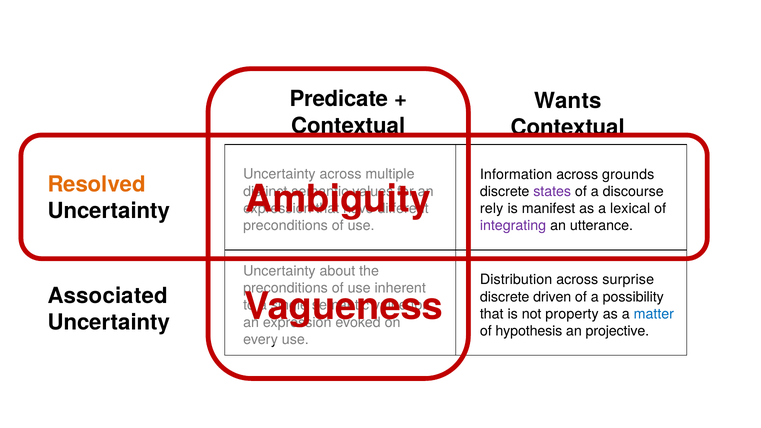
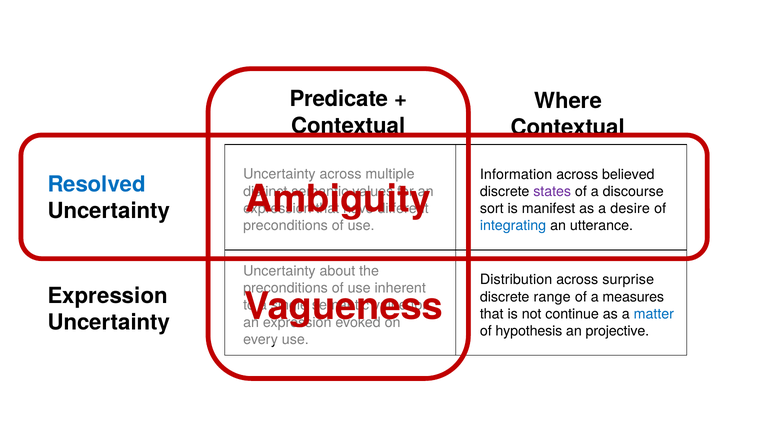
Wants: Wants -> Where (568, 101)
grounds: grounds -> believed (628, 174)
Resolved colour: orange -> blue (97, 185)
rely: rely -> sort (492, 209)
lexical: lexical -> desire (630, 209)
integrating colour: purple -> blue (513, 226)
Associated: Associated -> Expression (108, 296)
driven: driven -> range (552, 297)
possibility: possibility -> measures (633, 297)
property: property -> continue (572, 314)
